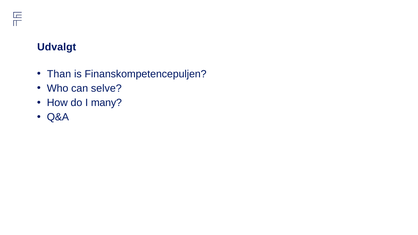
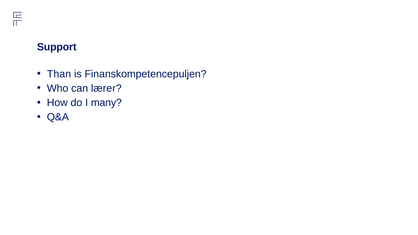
Udvalgt: Udvalgt -> Support (57, 47)
selve: selve -> lærer (106, 88)
